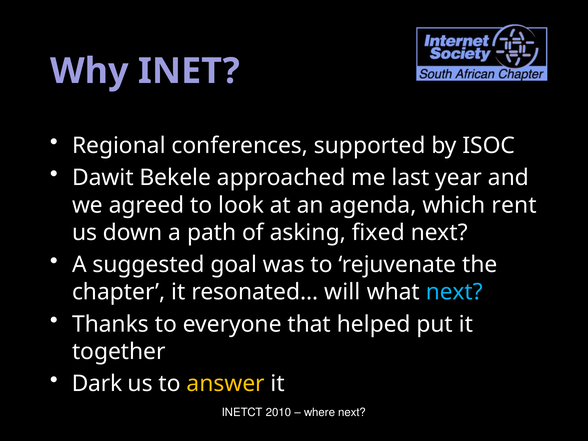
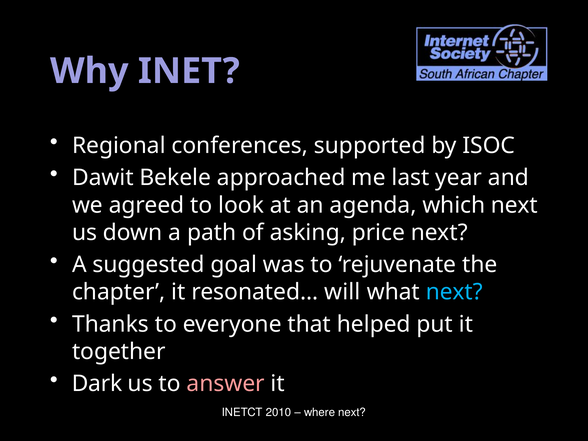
which rent: rent -> next (514, 205)
fixed: fixed -> price (378, 233)
answer colour: yellow -> pink (226, 384)
